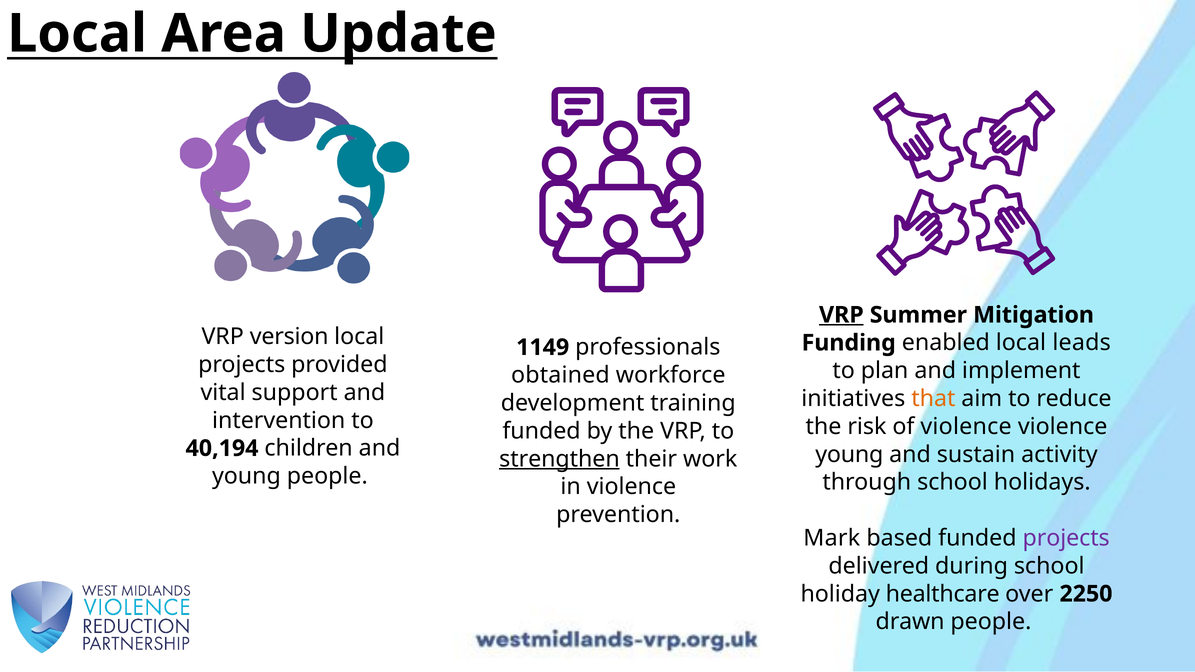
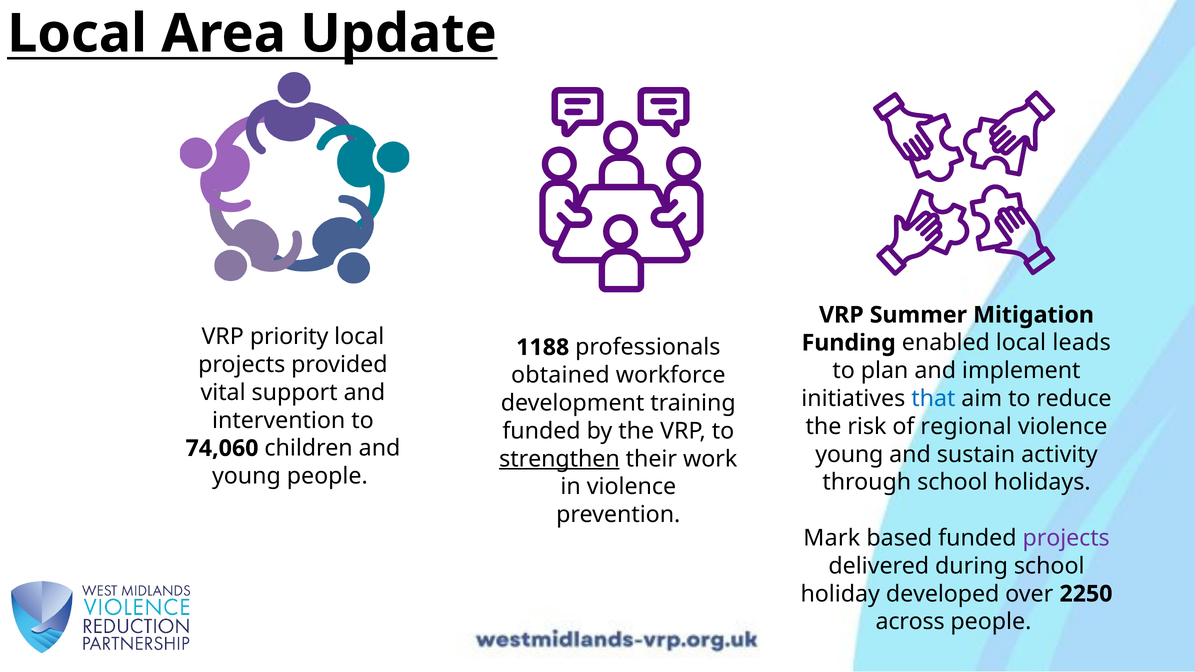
VRP underline: present -> none (841, 315)
version: version -> priority (289, 337)
1149: 1149 -> 1188 (543, 347)
that colour: orange -> blue (933, 399)
of violence: violence -> regional (966, 427)
40,194: 40,194 -> 74,060 (222, 448)
healthcare: healthcare -> developed (943, 594)
drawn: drawn -> across (910, 622)
